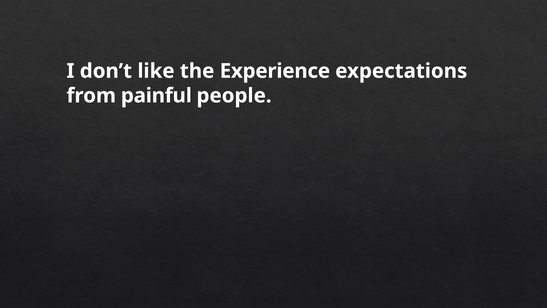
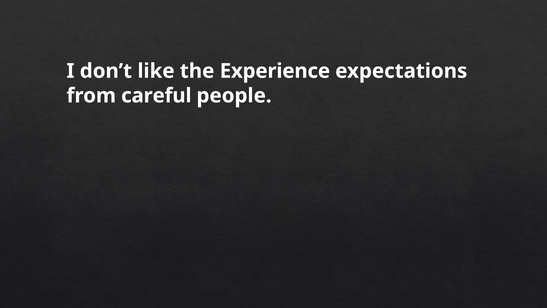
painful: painful -> careful (156, 96)
